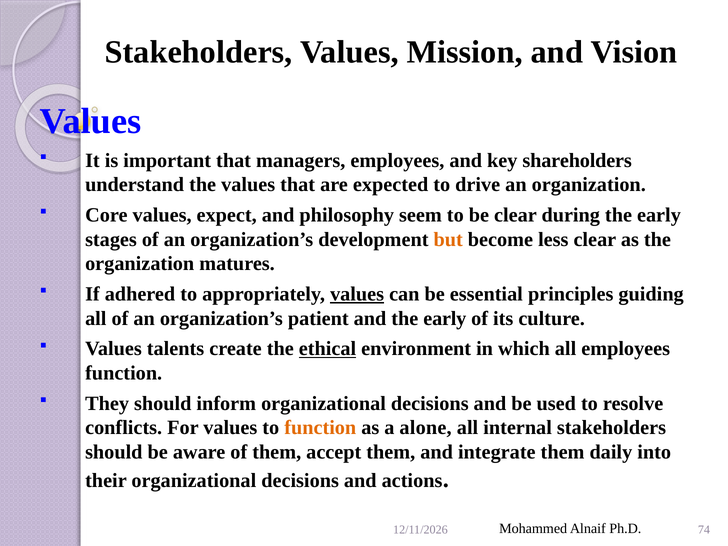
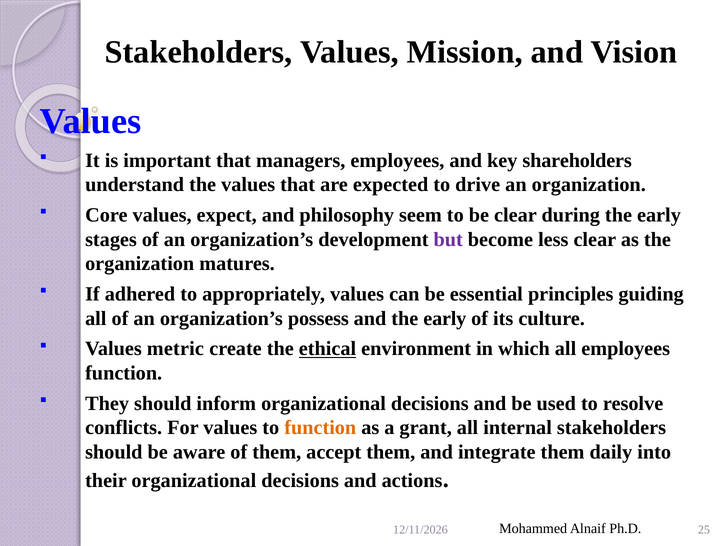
but colour: orange -> purple (448, 239)
values underline: present -> none (357, 294)
patient: patient -> possess (318, 318)
talents: talents -> metric (175, 349)
alone: alone -> grant (426, 428)
74: 74 -> 25 (704, 530)
